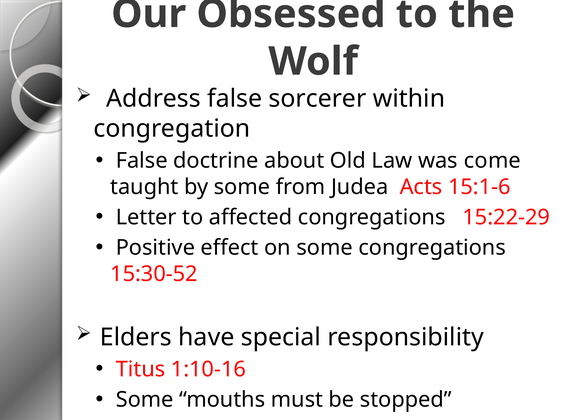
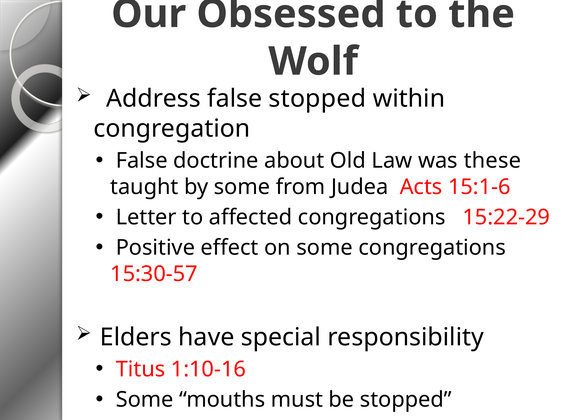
false sorcerer: sorcerer -> stopped (317, 99)
come: come -> these (492, 161)
15:30-52: 15:30-52 -> 15:30-57 (154, 274)
